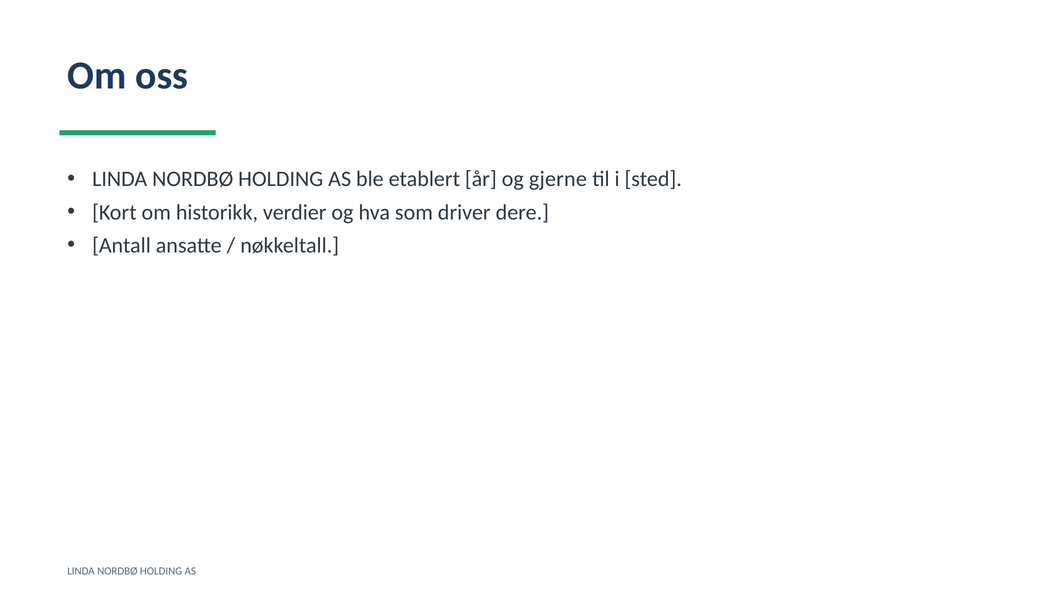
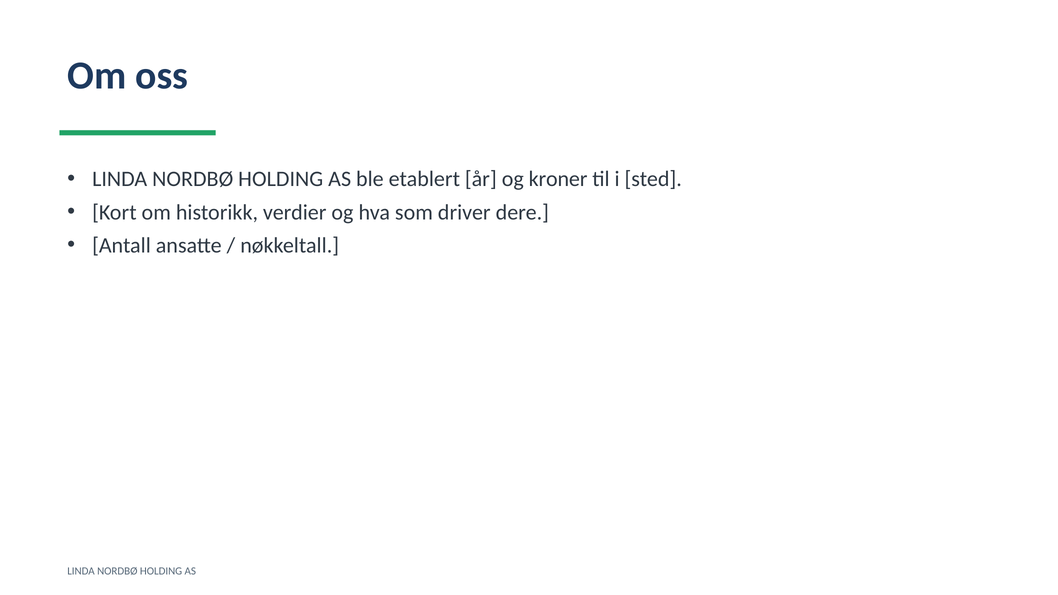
gjerne: gjerne -> kroner (558, 179)
